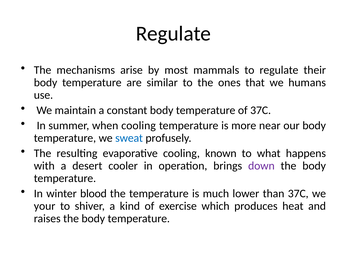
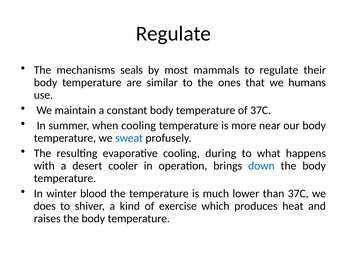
arise: arise -> seals (132, 70)
known: known -> during (221, 153)
down colour: purple -> blue (261, 166)
your: your -> does (45, 206)
